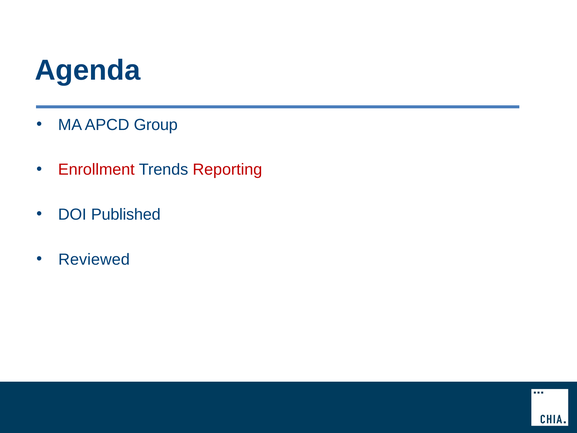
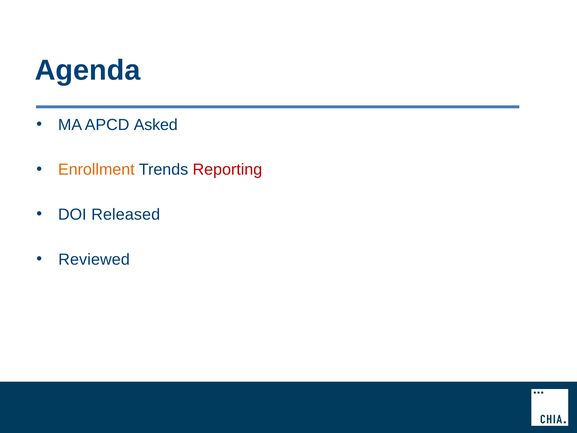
Group: Group -> Asked (156, 125)
Enrollment colour: red -> orange (96, 170)
Published: Published -> Released (126, 214)
